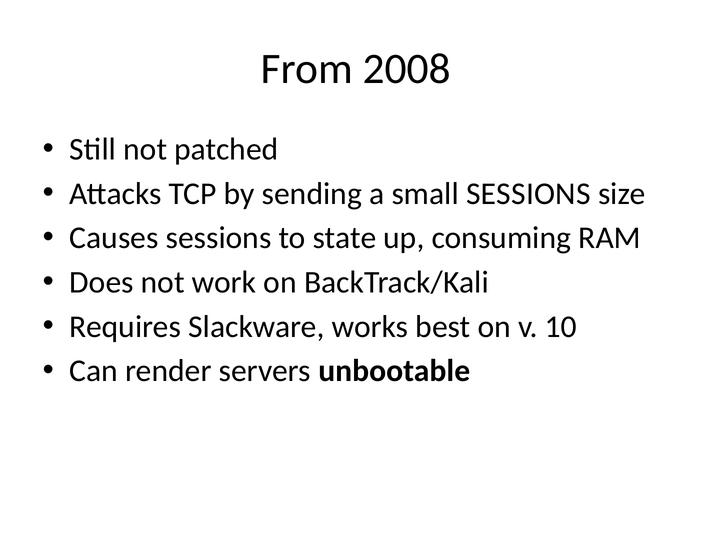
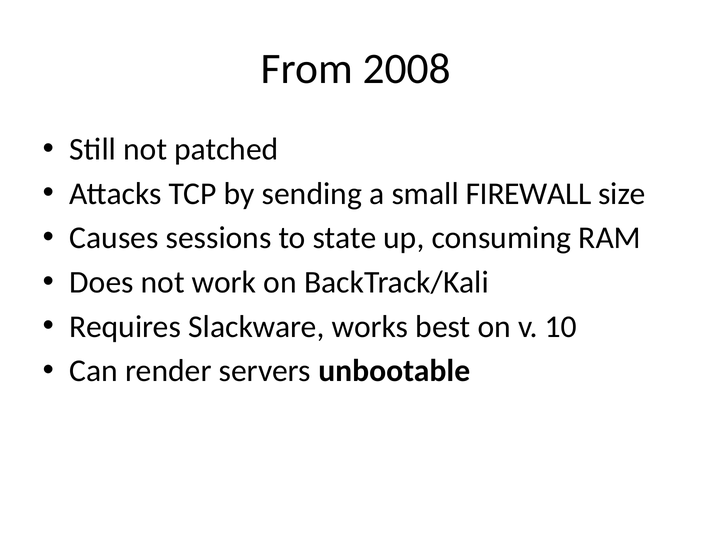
small SESSIONS: SESSIONS -> FIREWALL (529, 194)
